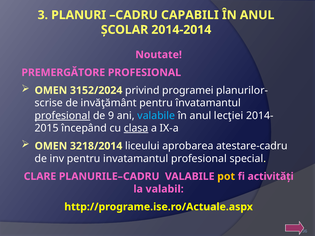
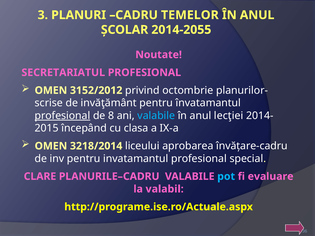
CAPABILI: CAPABILI -> TEMELOR (190, 15)
2014-2014: 2014-2014 -> 2014-2055 (181, 30)
PREMERGĂTORE: PREMERGĂTORE -> SECRETARIATUL (63, 73)
3152/2024: 3152/2024 -> 3152/2012 (96, 90)
programei: programei -> octombrie (188, 90)
9: 9 -> 8 (111, 116)
clasa underline: present -> none (136, 128)
atestare-cadru: atestare-cadru -> învățare-cadru (252, 146)
pot colour: yellow -> light blue (226, 177)
activităţi: activităţi -> evaluare (271, 177)
